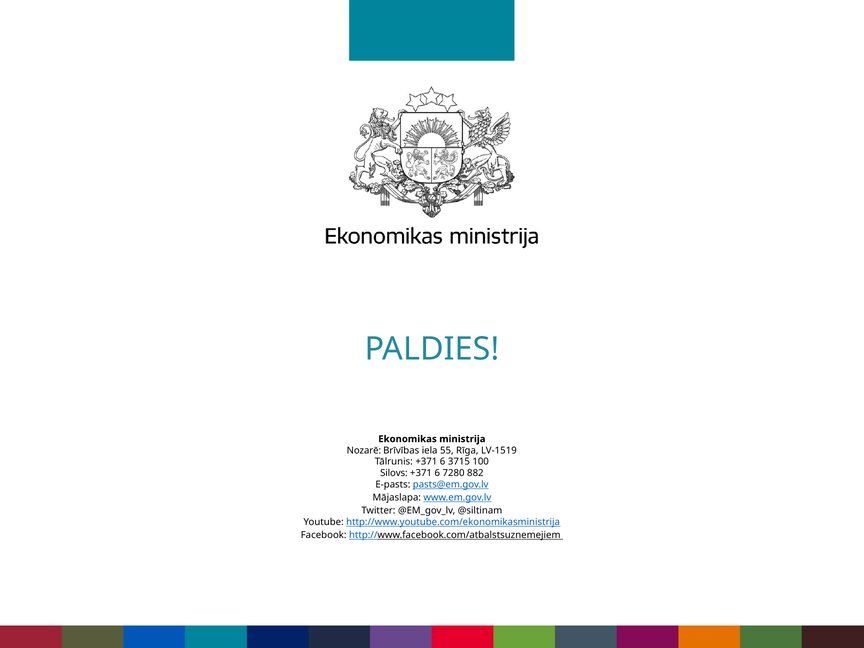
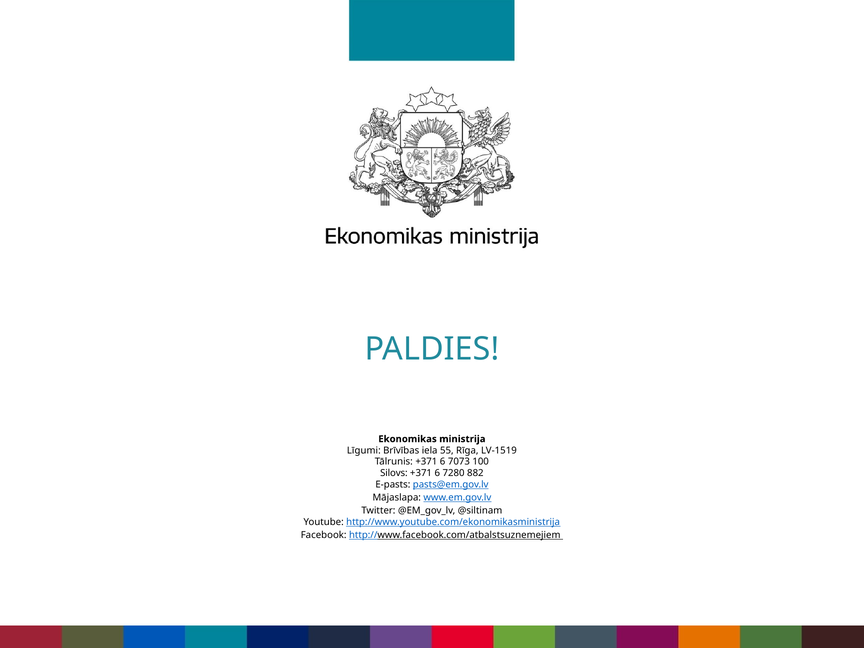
Nozarē: Nozarē -> Līgumi (364, 450)
3715: 3715 -> 7073 (459, 462)
